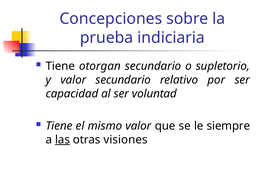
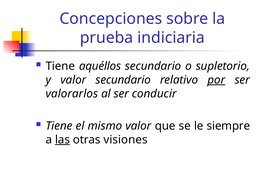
otorgan: otorgan -> aquéllos (100, 66)
por underline: none -> present (216, 80)
capacidad: capacidad -> valorarlos (72, 93)
voluntad: voluntad -> conducir (154, 93)
